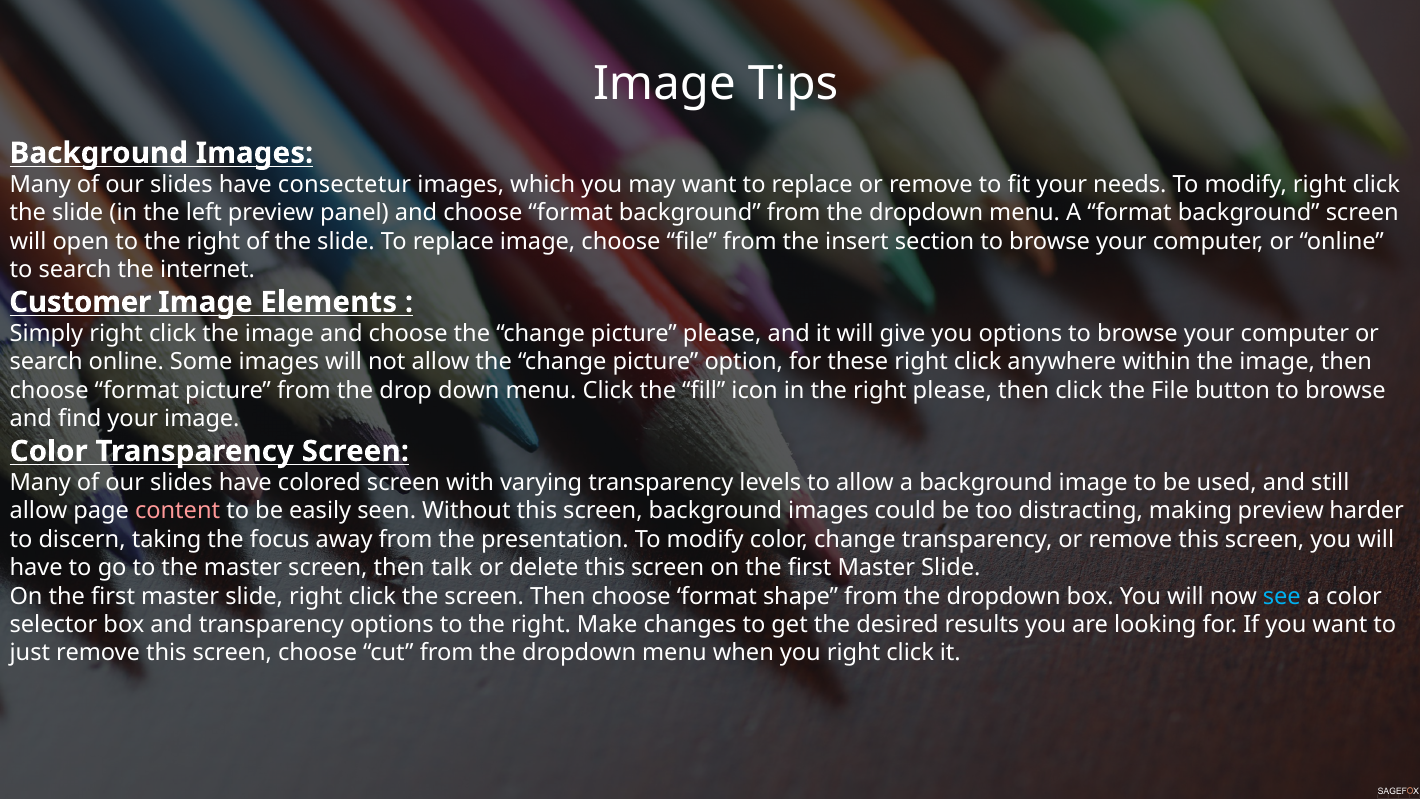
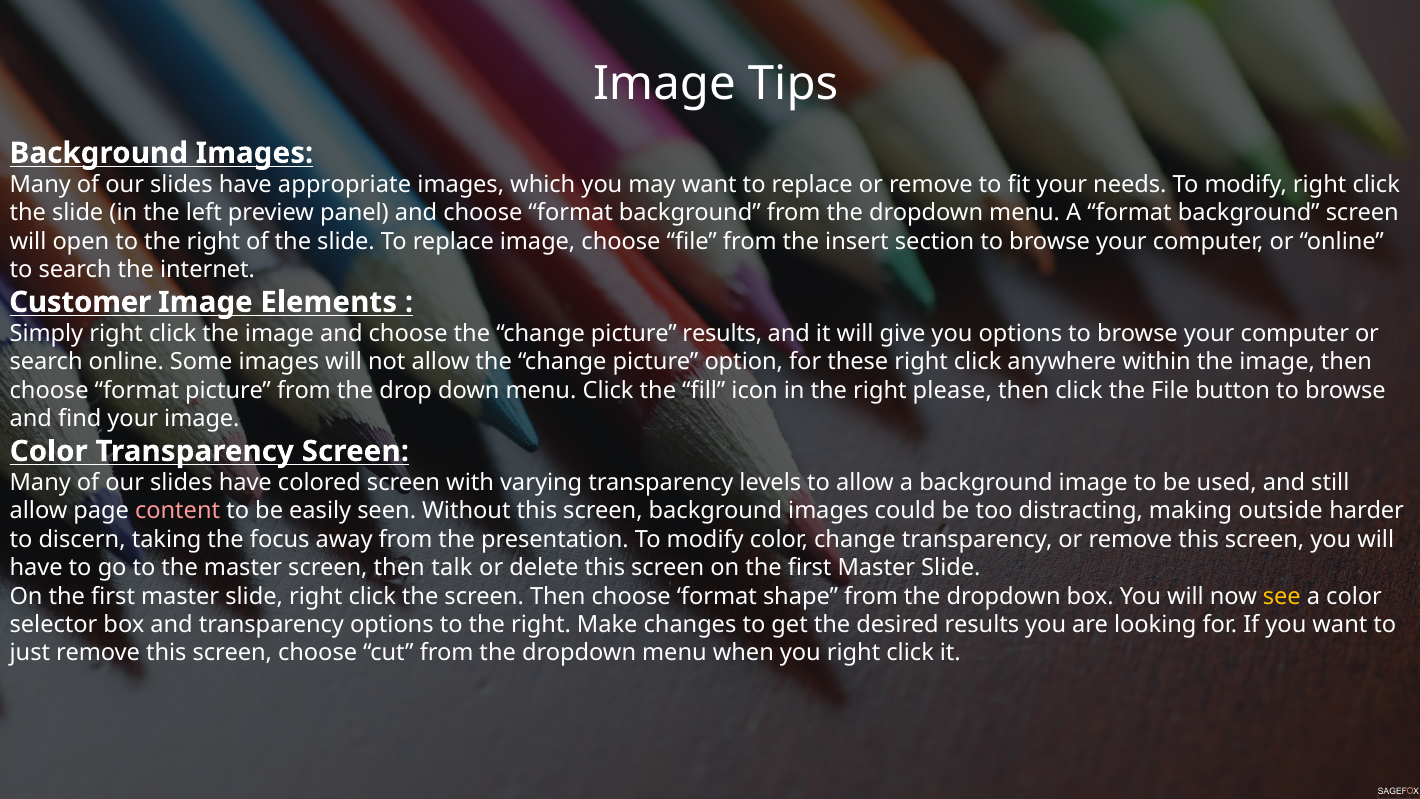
consectetur: consectetur -> appropriate (345, 185)
picture please: please -> results (722, 334)
making preview: preview -> outside (1281, 511)
see colour: light blue -> yellow (1282, 596)
